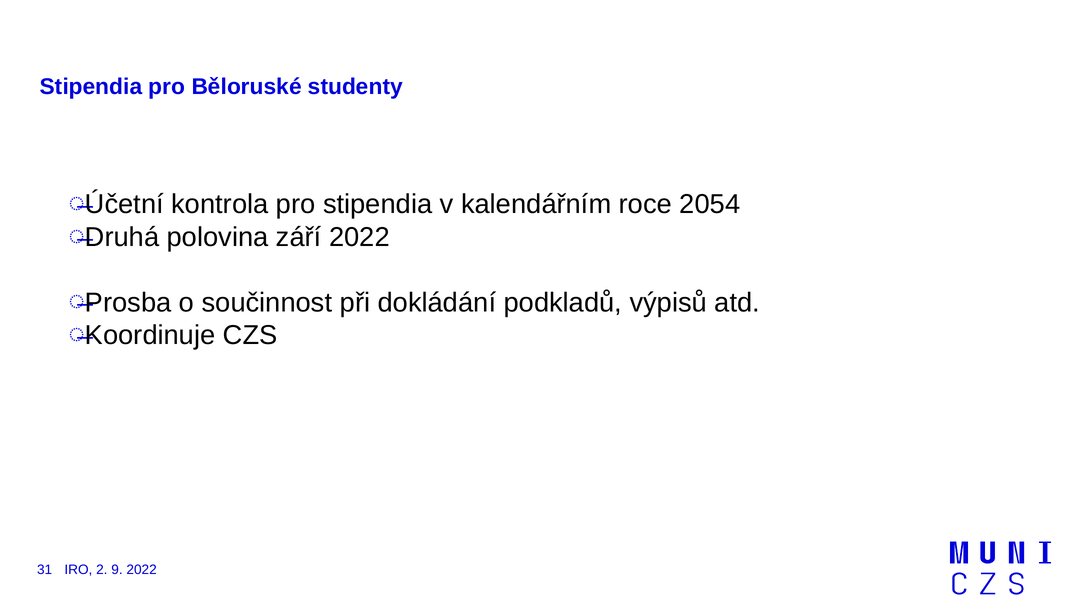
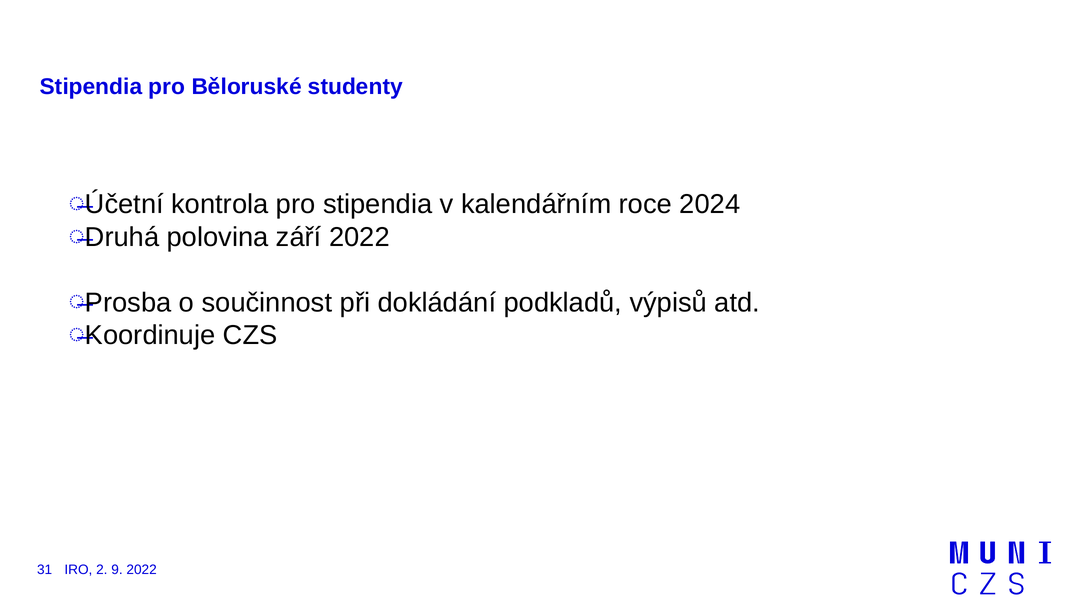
2054: 2054 -> 2024 (710, 204)
